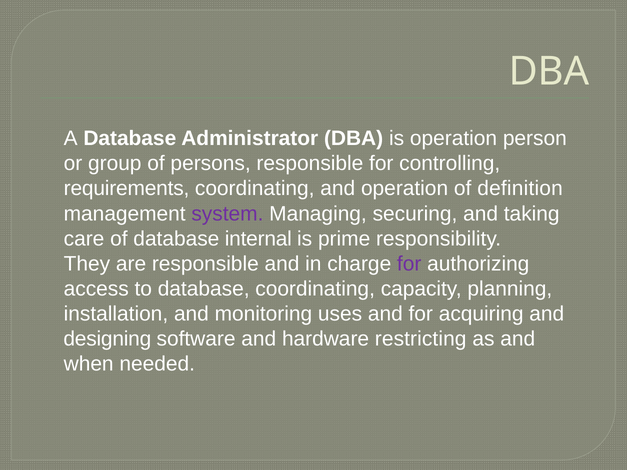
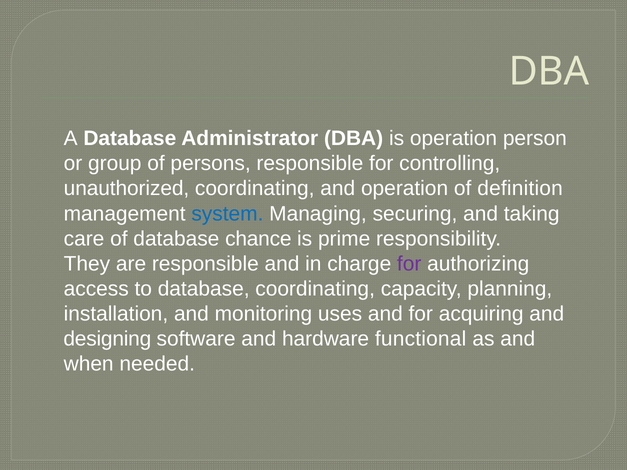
requirements: requirements -> unauthorized (126, 189)
system colour: purple -> blue (227, 214)
internal: internal -> chance (258, 239)
restricting: restricting -> functional (421, 339)
